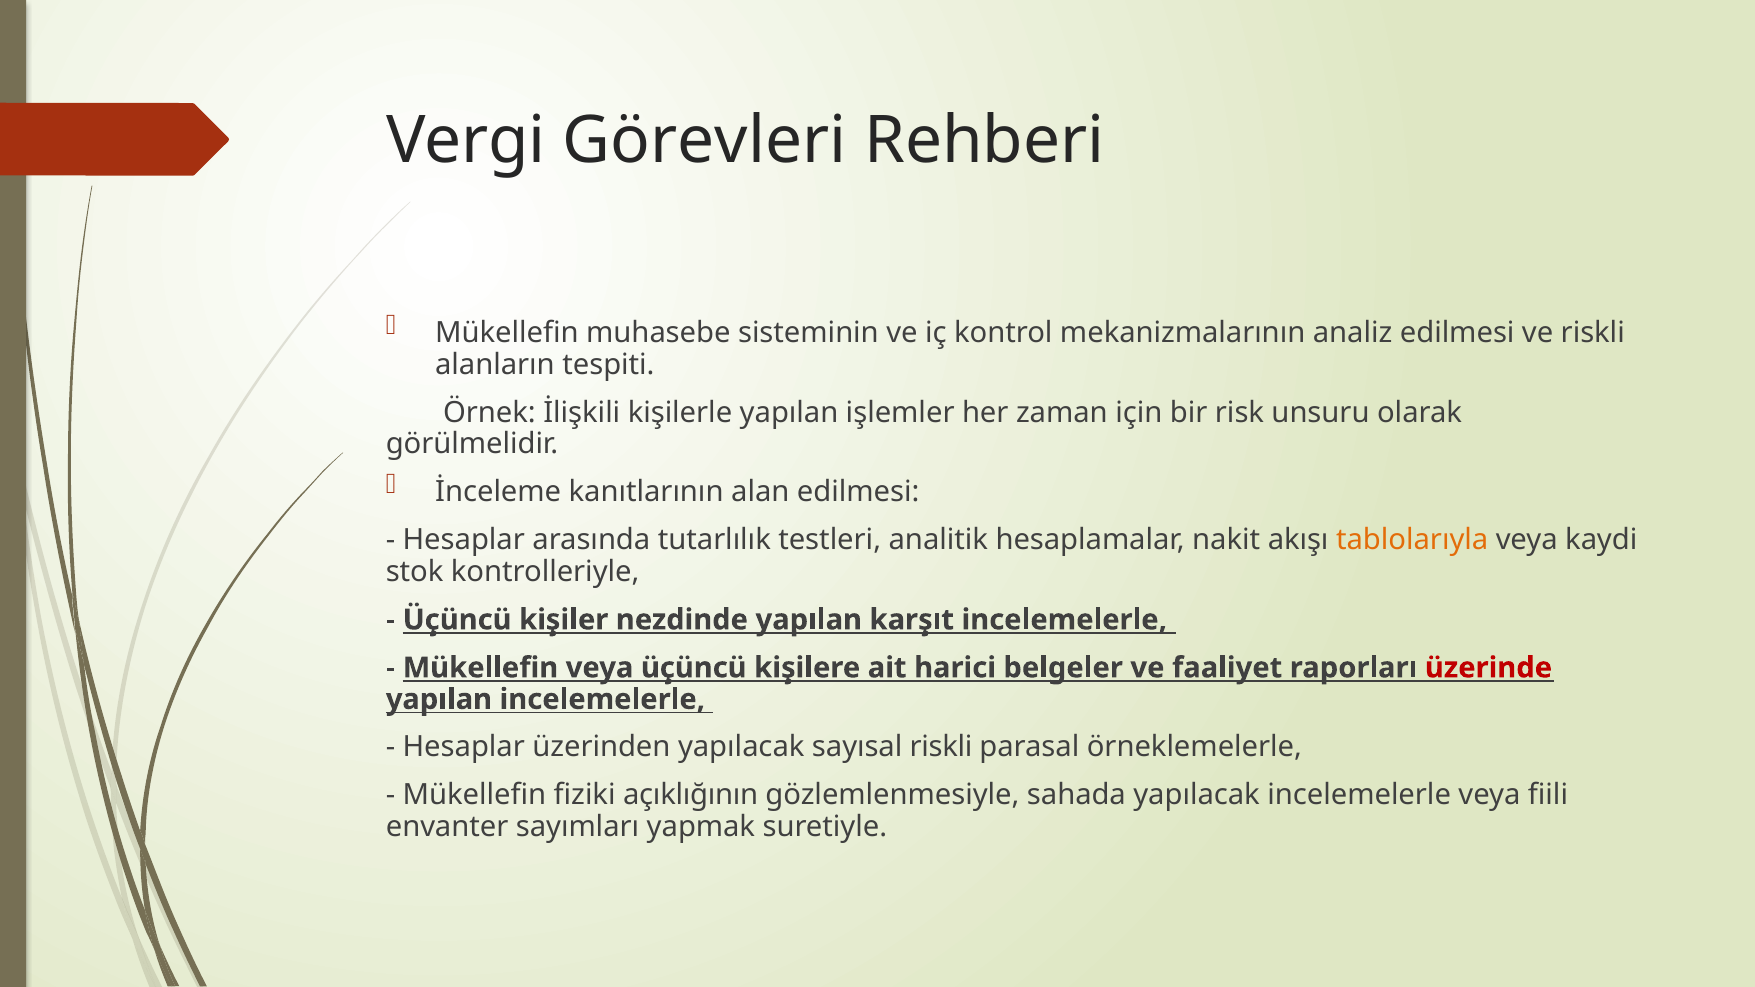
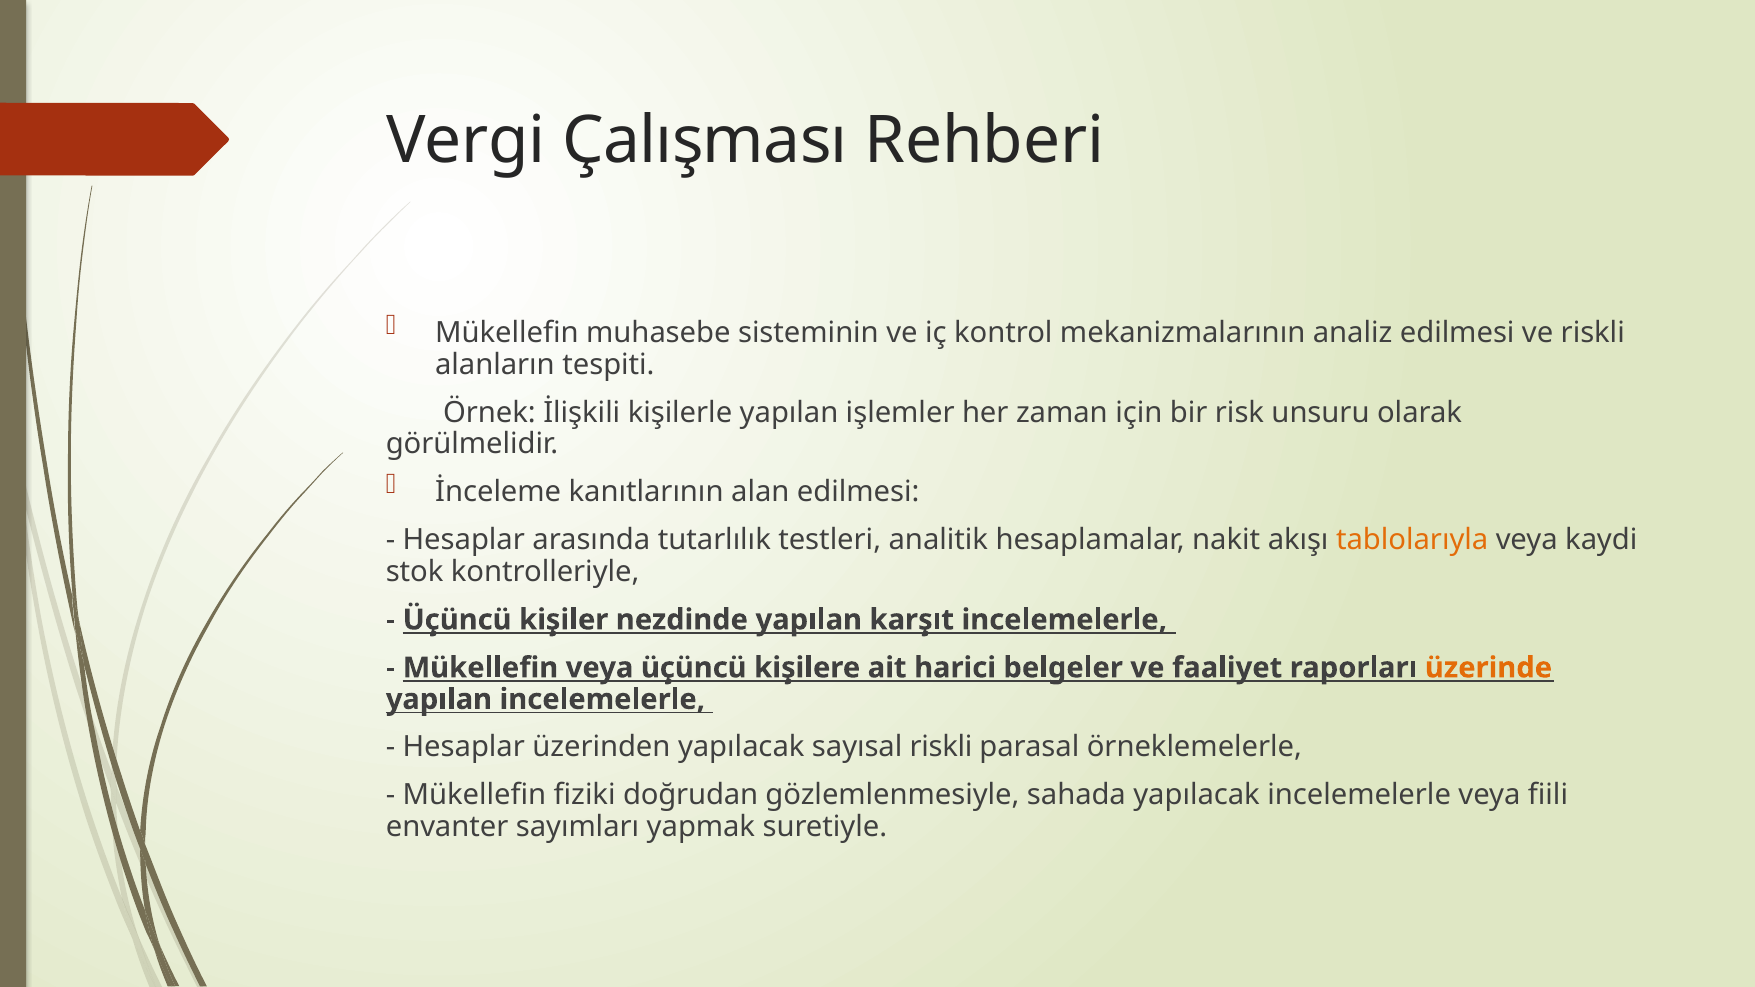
Görevleri: Görevleri -> Çalışması (705, 141)
üzerinde colour: red -> orange (1488, 668)
açıklığının: açıklığının -> doğrudan (691, 795)
